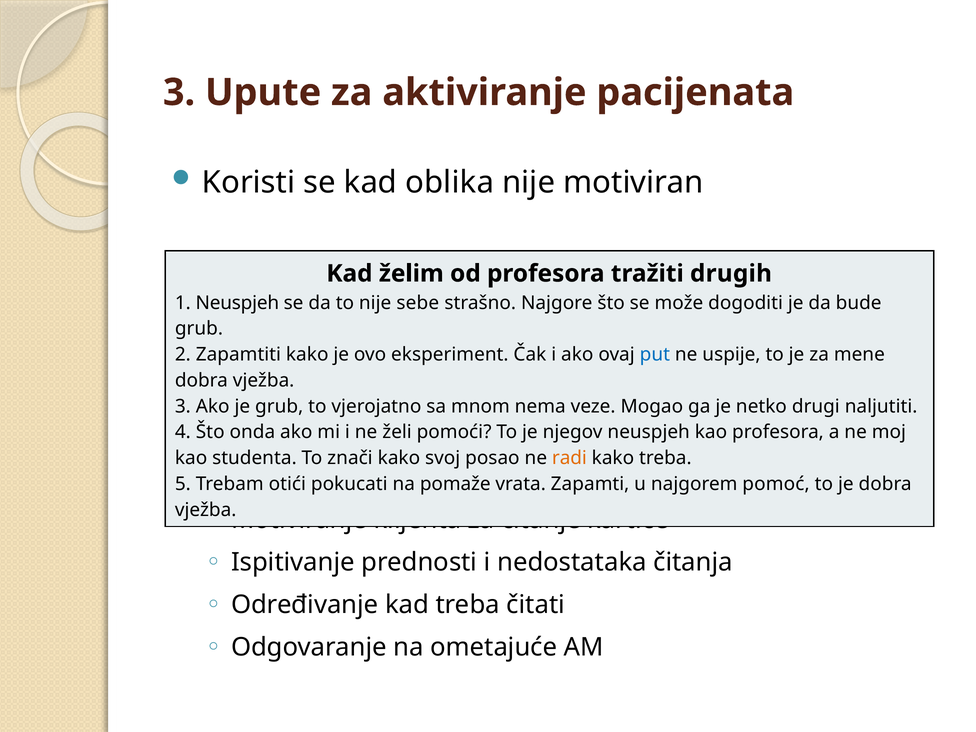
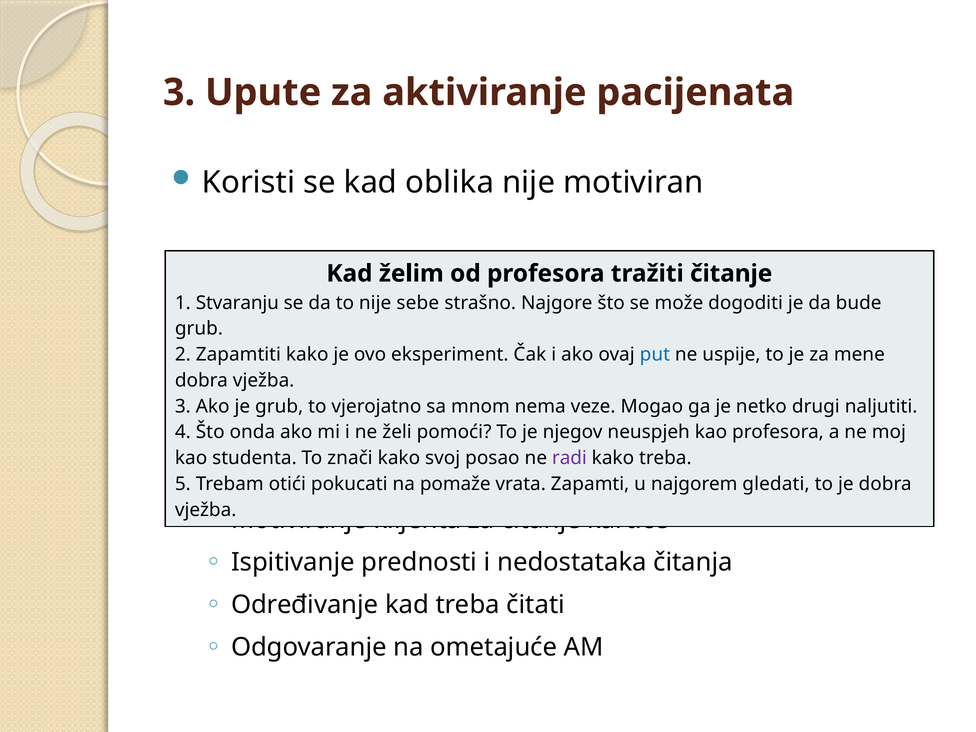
tražiti drugih: drugih -> čitanje (731, 274)
1 Neuspjeh: Neuspjeh -> Stvaranju (237, 303)
radi colour: orange -> purple (569, 458)
pomoć: pomoć -> gledati (776, 484)
